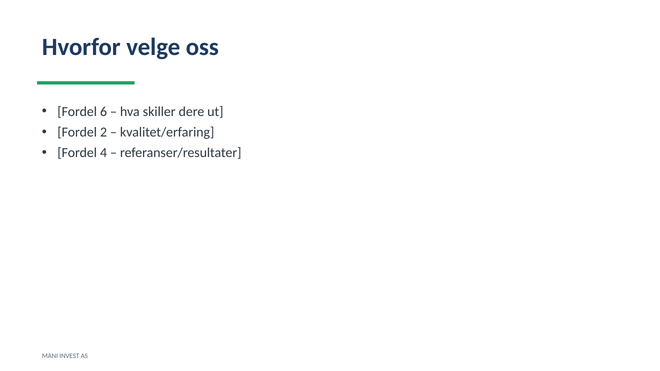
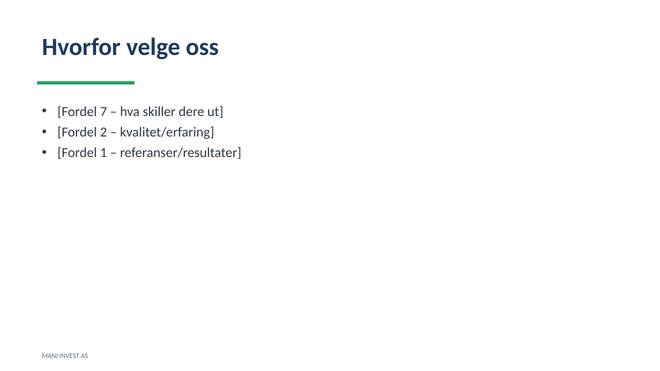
6: 6 -> 7 (103, 112)
4: 4 -> 1 (103, 153)
